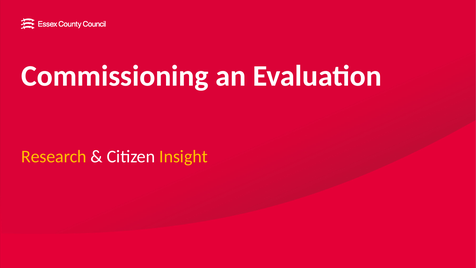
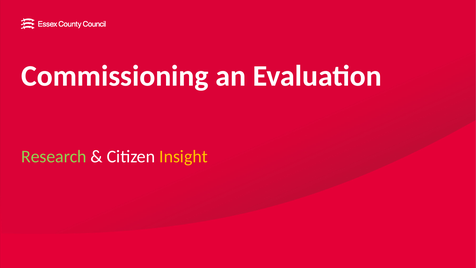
Research colour: yellow -> light green (54, 156)
